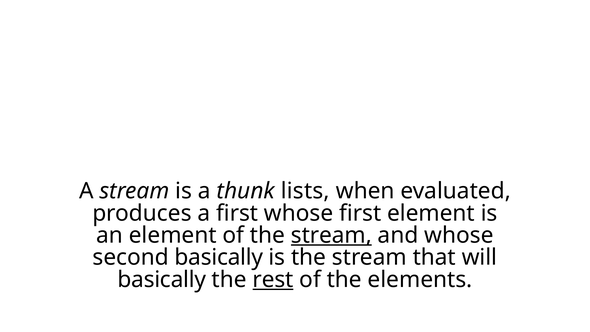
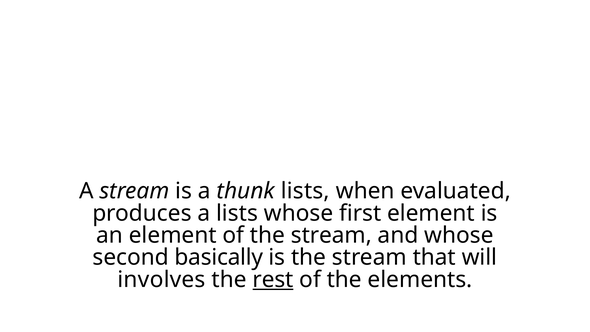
a first: first -> lists (237, 213)
stream underline: present -> none (331, 235)
basically: basically -> involves (162, 279)
